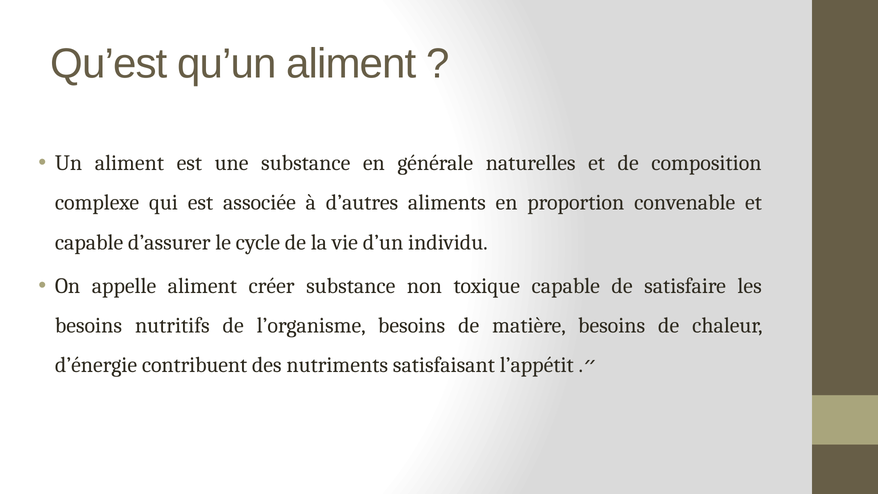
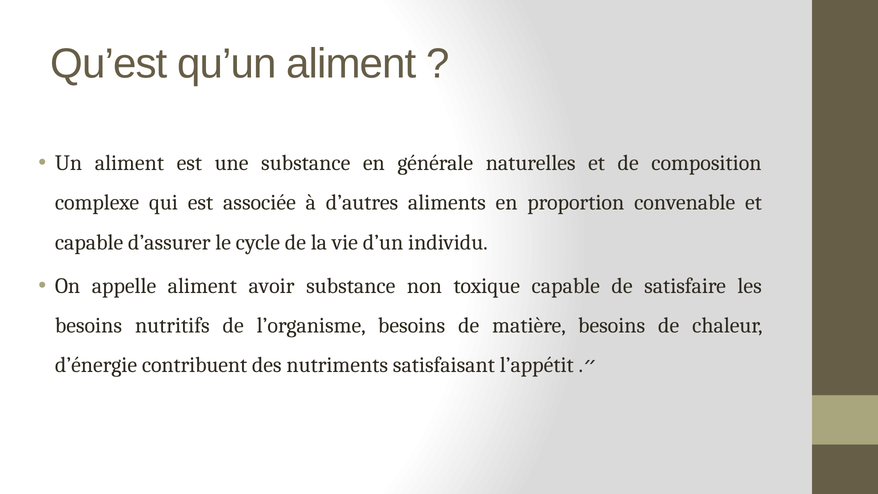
créer: créer -> avoir (272, 286)
